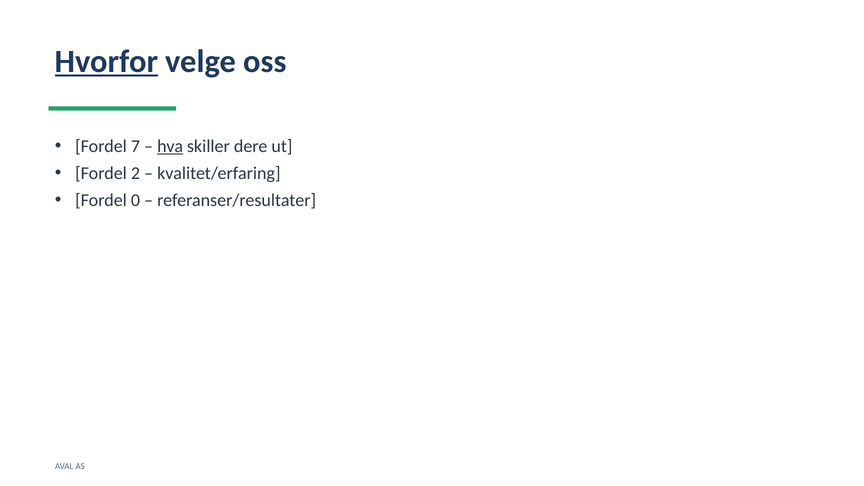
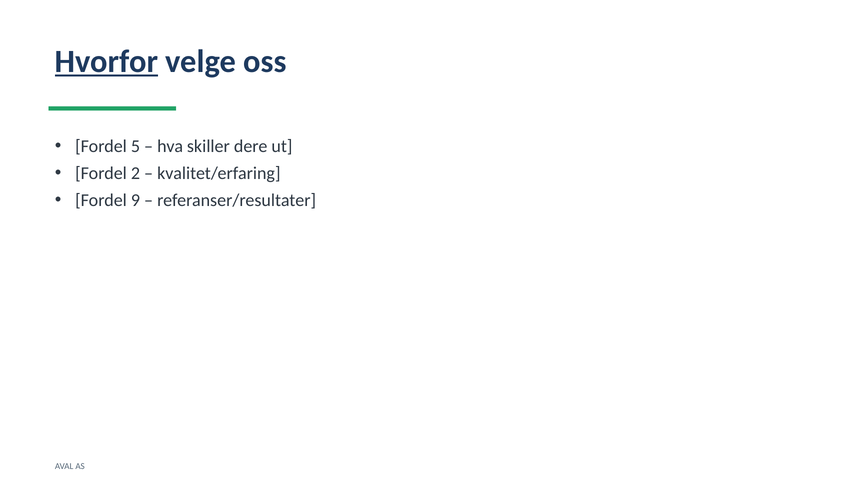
7: 7 -> 5 (135, 146)
hva underline: present -> none (170, 146)
0: 0 -> 9 (135, 200)
